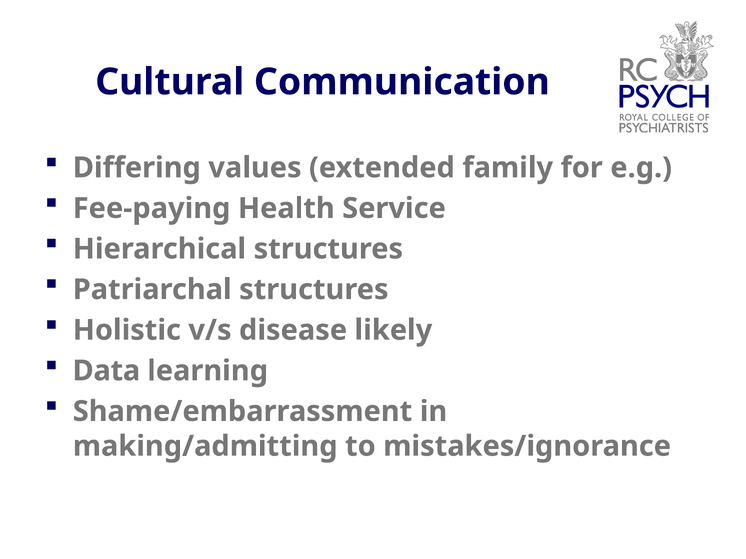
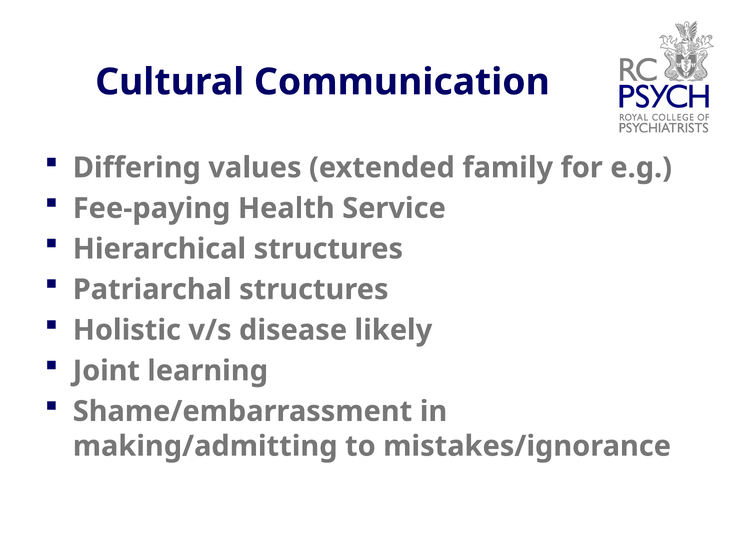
Data: Data -> Joint (106, 371)
